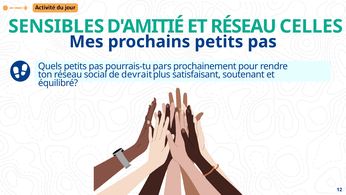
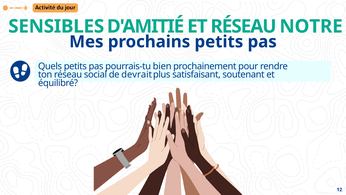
CELLES: CELLES -> NOTRE (311, 26)
pars: pars -> bien (162, 66)
